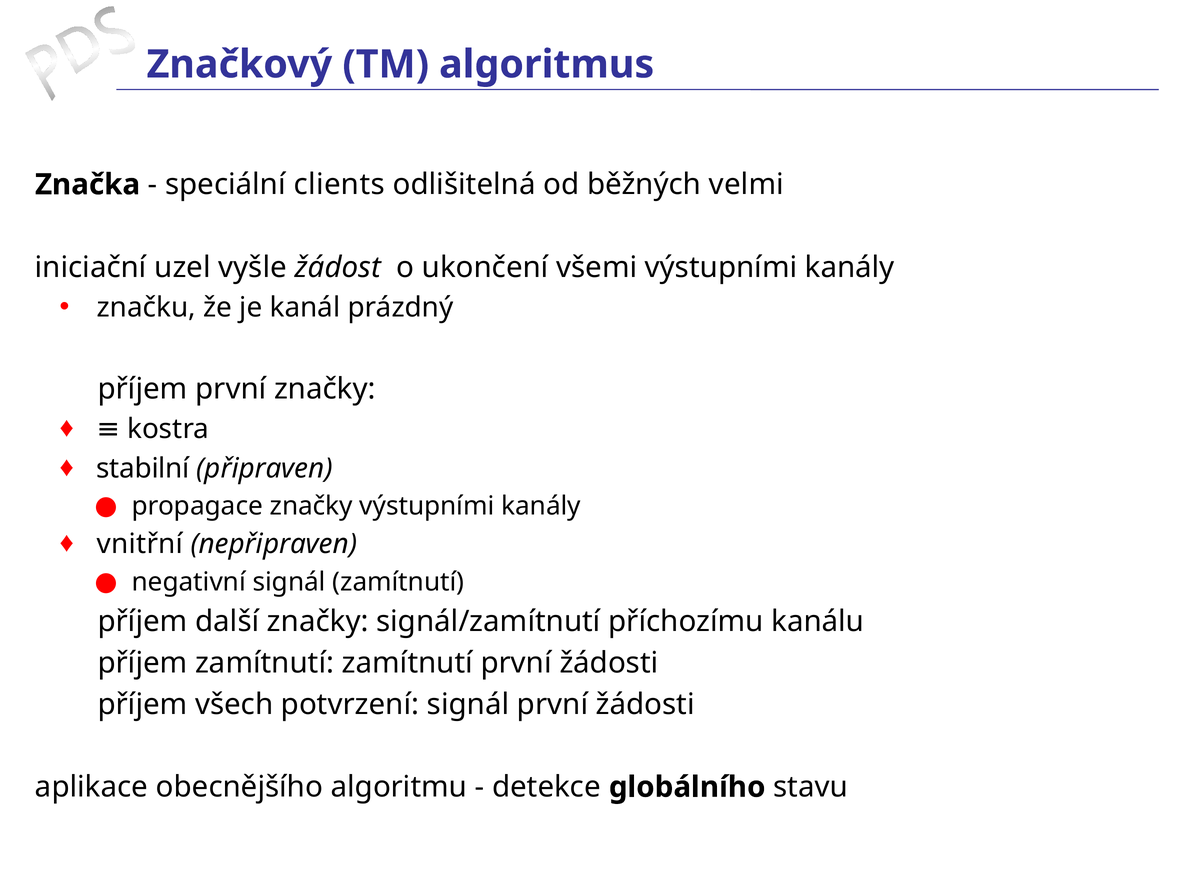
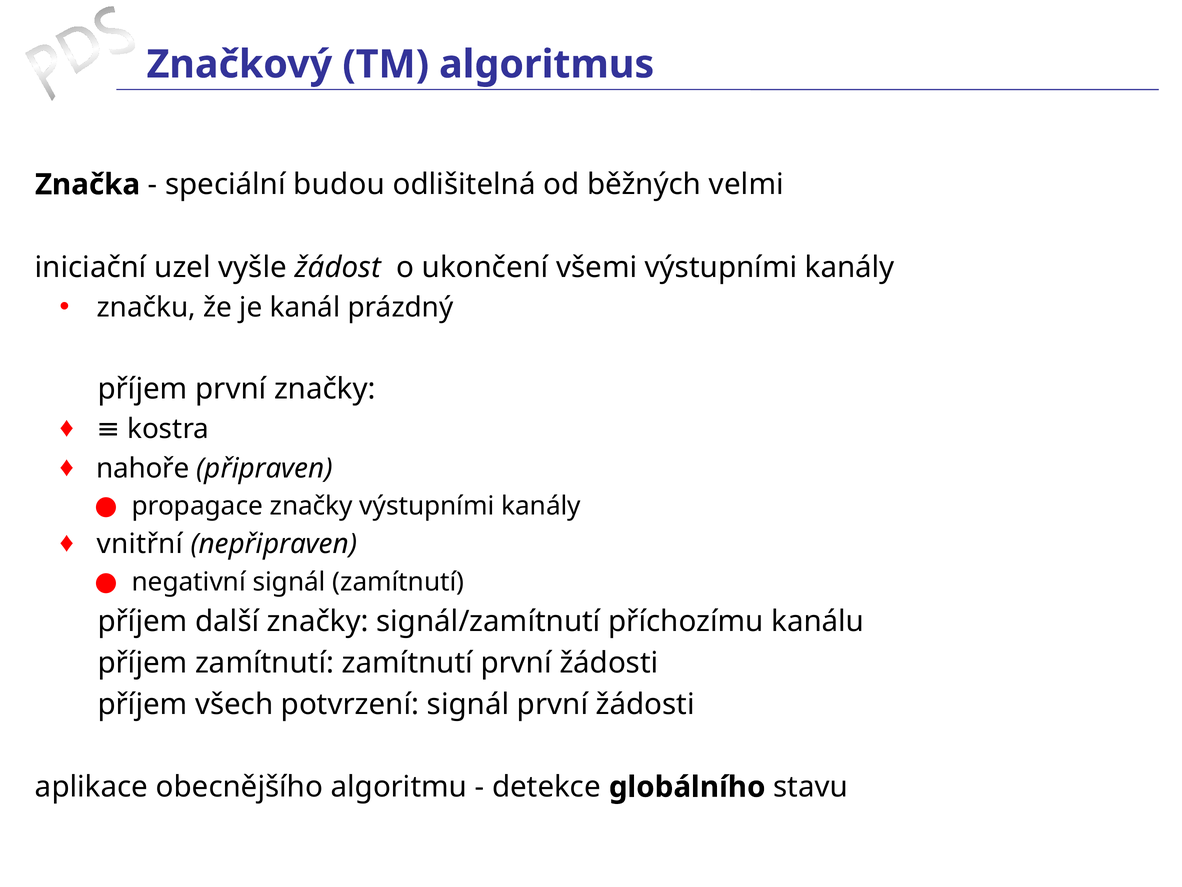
clients: clients -> budou (339, 184)
stabilní: stabilní -> nahoře (143, 468)
